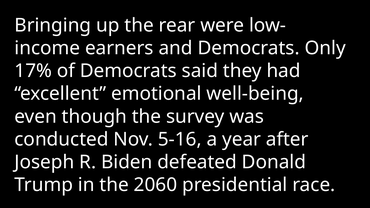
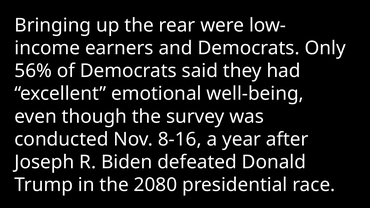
17%: 17% -> 56% (33, 71)
5-16: 5-16 -> 8-16 (180, 139)
2060: 2060 -> 2080 (155, 185)
